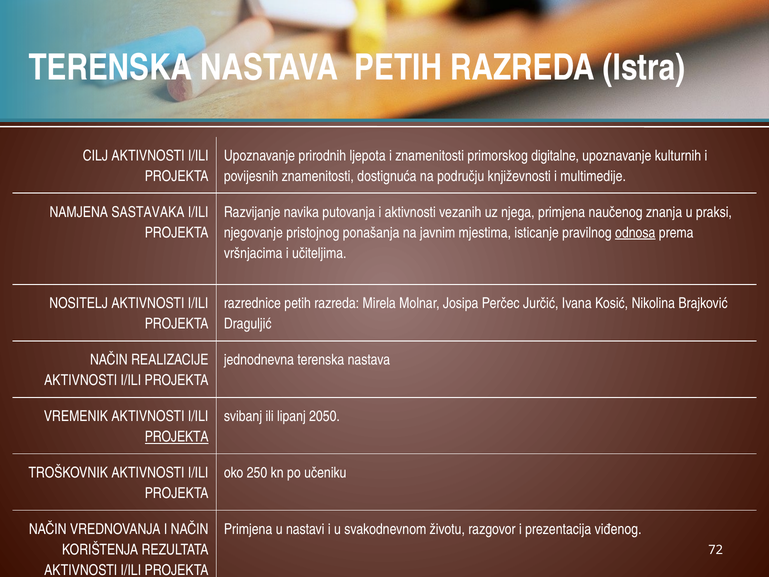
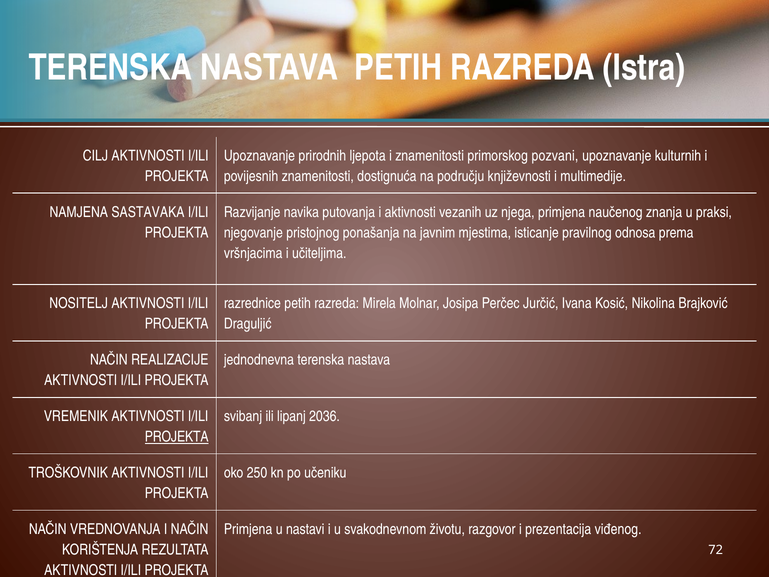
digitalne: digitalne -> pozvani (555, 156)
odnosa underline: present -> none (635, 233)
2050: 2050 -> 2036 (325, 416)
